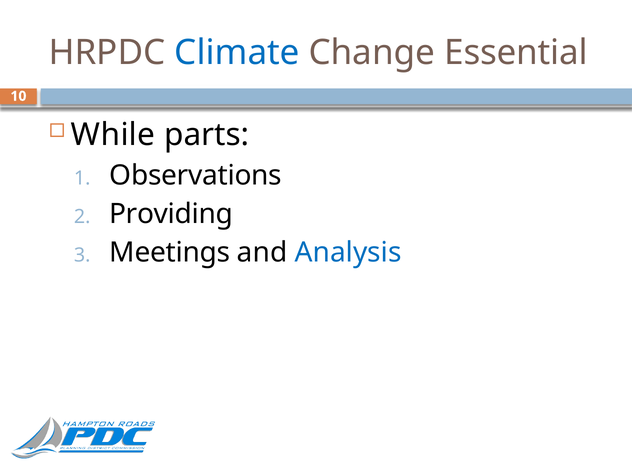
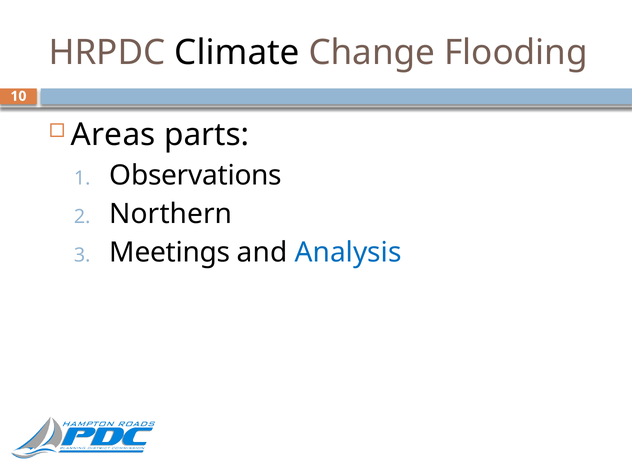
Climate colour: blue -> black (237, 52)
Essential: Essential -> Flooding (516, 52)
While: While -> Areas (113, 135)
Providing: Providing -> Northern (171, 214)
